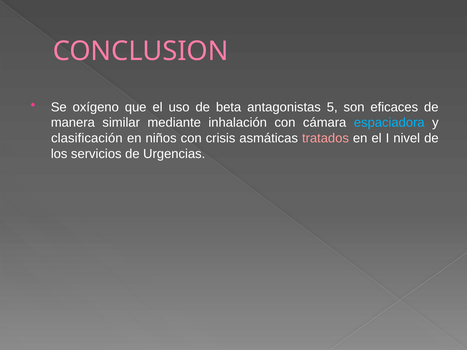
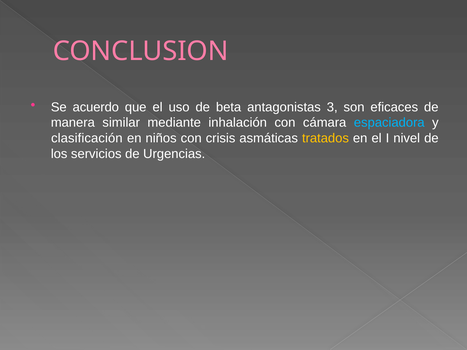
oxígeno: oxígeno -> acuerdo (96, 107)
5: 5 -> 3 (332, 107)
tratados colour: pink -> yellow (325, 138)
